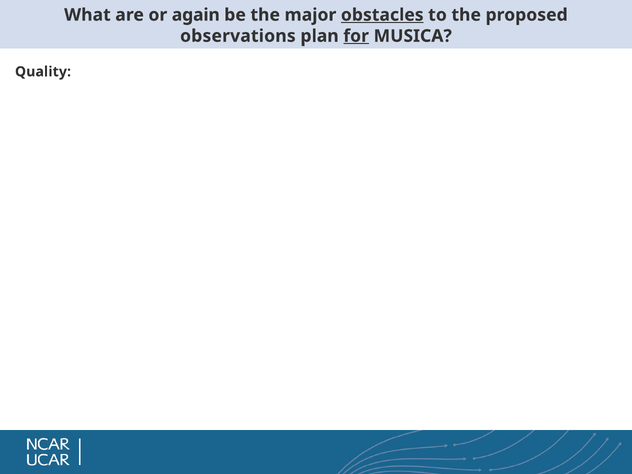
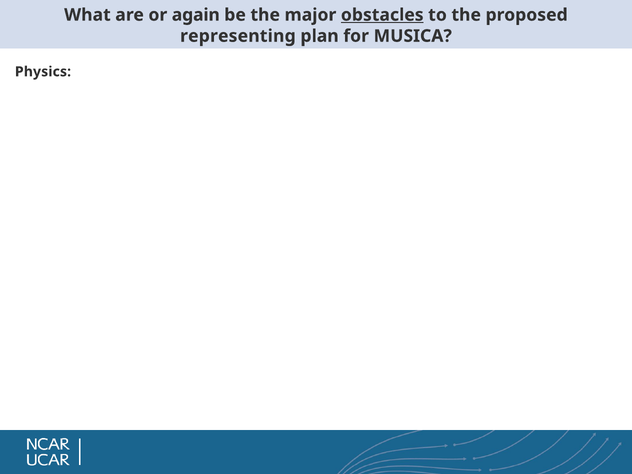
observations: observations -> representing (238, 36)
for underline: present -> none (356, 36)
Quality: Quality -> Physics (43, 72)
